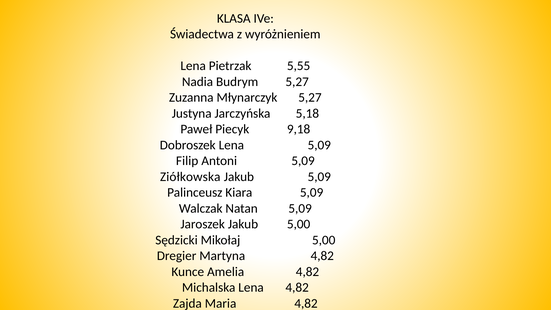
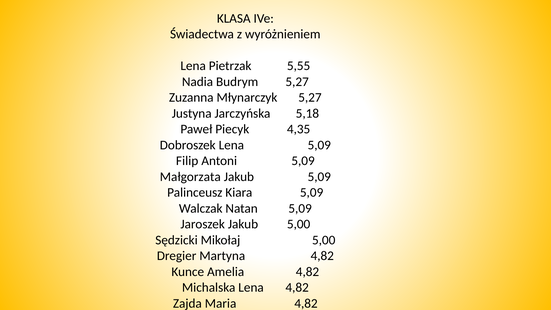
9,18: 9,18 -> 4,35 (299, 129)
Ziółkowska: Ziółkowska -> Małgorzata (190, 177)
